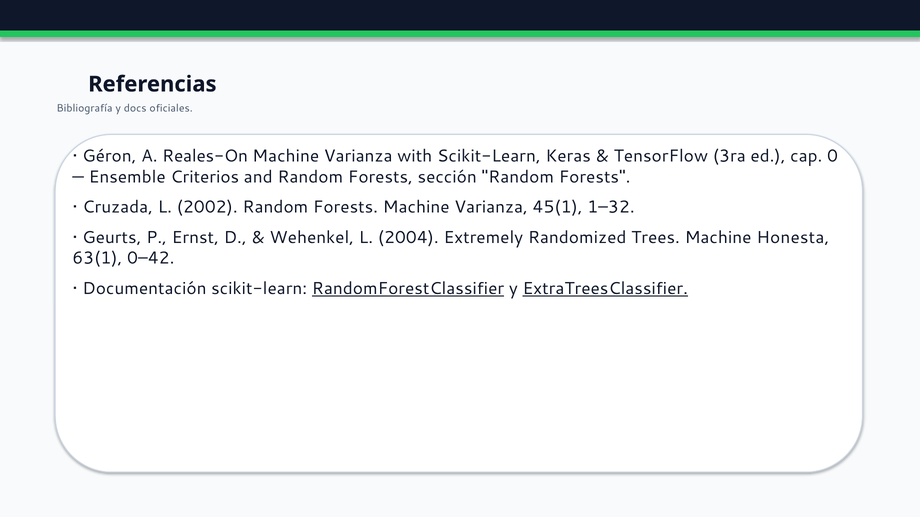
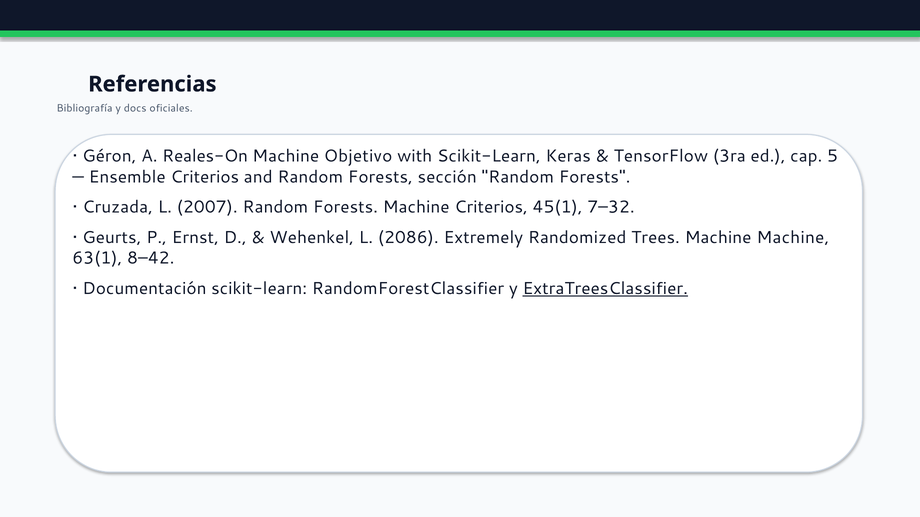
Varianza: Varianza -> Objetivo (358, 156)
0: 0 -> 5 (833, 156)
2002: 2002 -> 2007 (207, 207)
Forests Machine Varianza: Varianza -> Criterios (491, 207)
1–32: 1–32 -> 7–32 (611, 207)
2004: 2004 -> 2086 (408, 238)
Machine Honesta: Honesta -> Machine (793, 238)
0–42: 0–42 -> 8–42 (151, 258)
RandomForestClassifier underline: present -> none (408, 289)
